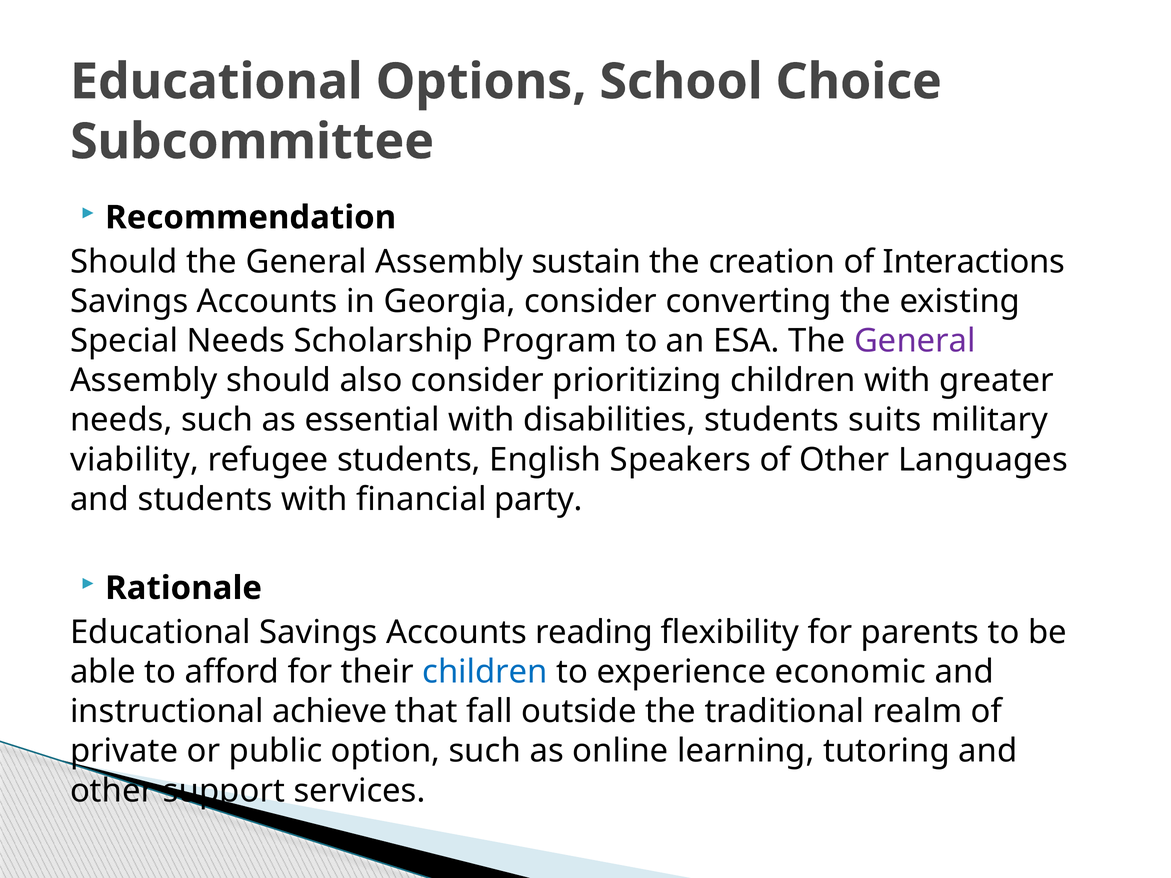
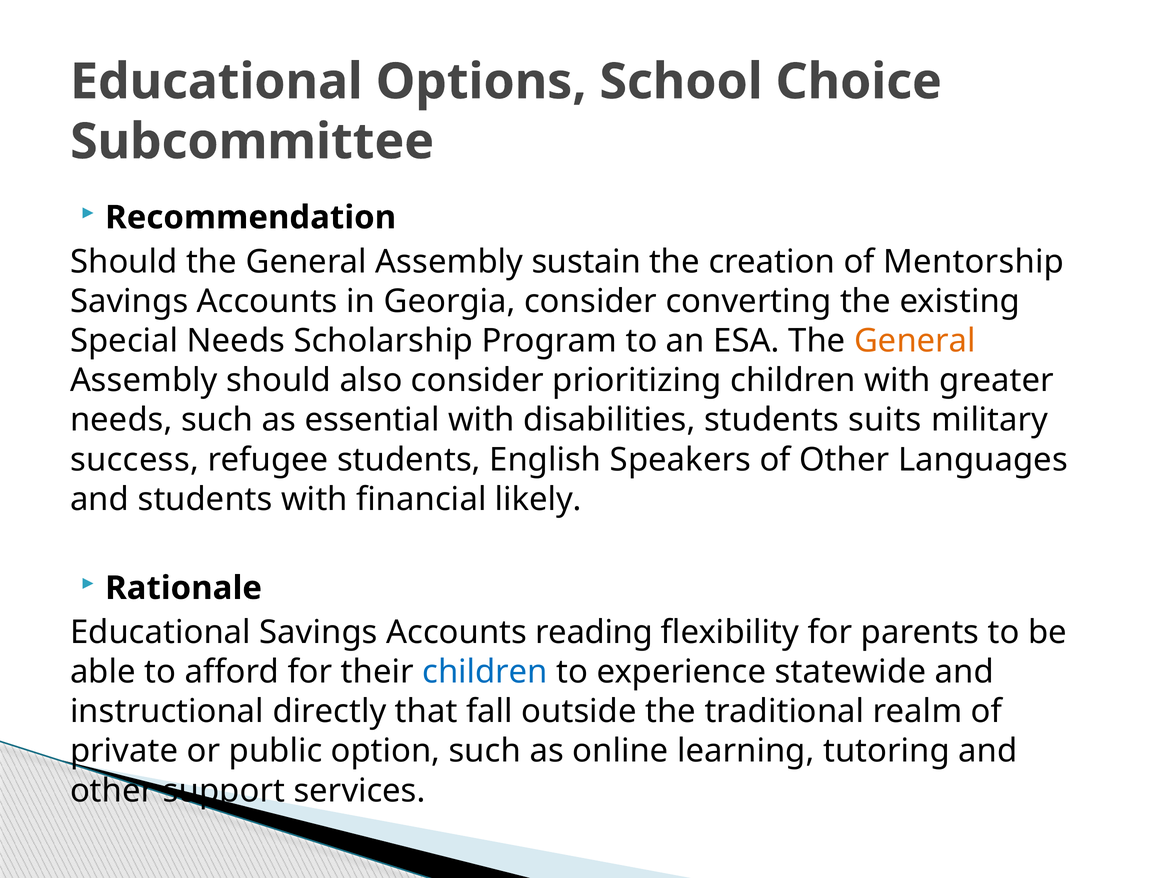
Interactions: Interactions -> Mentorship (974, 262)
General colour: purple -> orange (915, 341)
viability: viability -> success (135, 460)
party: party -> likely (538, 499)
economic: economic -> statewide (850, 672)
achieve: achieve -> directly (329, 712)
